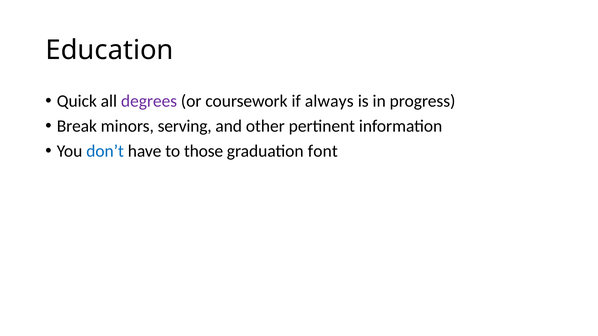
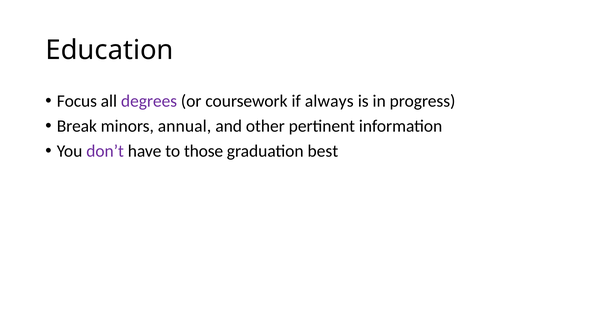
Quick: Quick -> Focus (77, 101)
serving: serving -> annual (185, 126)
don’t colour: blue -> purple (105, 151)
font: font -> best (323, 151)
